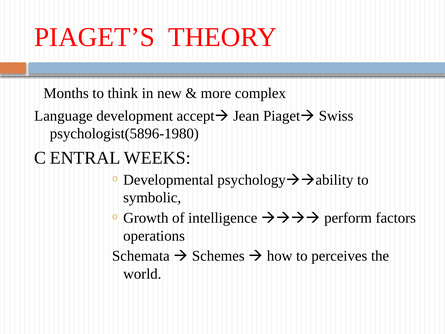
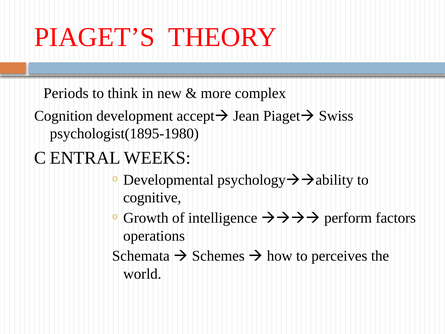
Months: Months -> Periods (66, 93)
Language: Language -> Cognition (63, 116)
psychologist(5896-1980: psychologist(5896-1980 -> psychologist(1895-1980 (124, 134)
symbolic: symbolic -> cognitive (152, 198)
